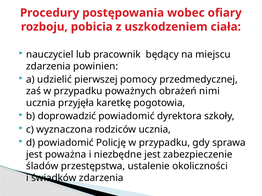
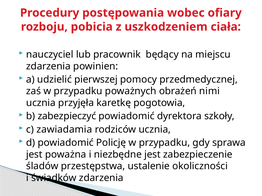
doprowadzić: doprowadzić -> zabezpieczyć (67, 116)
wyznaczona: wyznaczona -> zawiadamia (64, 130)
